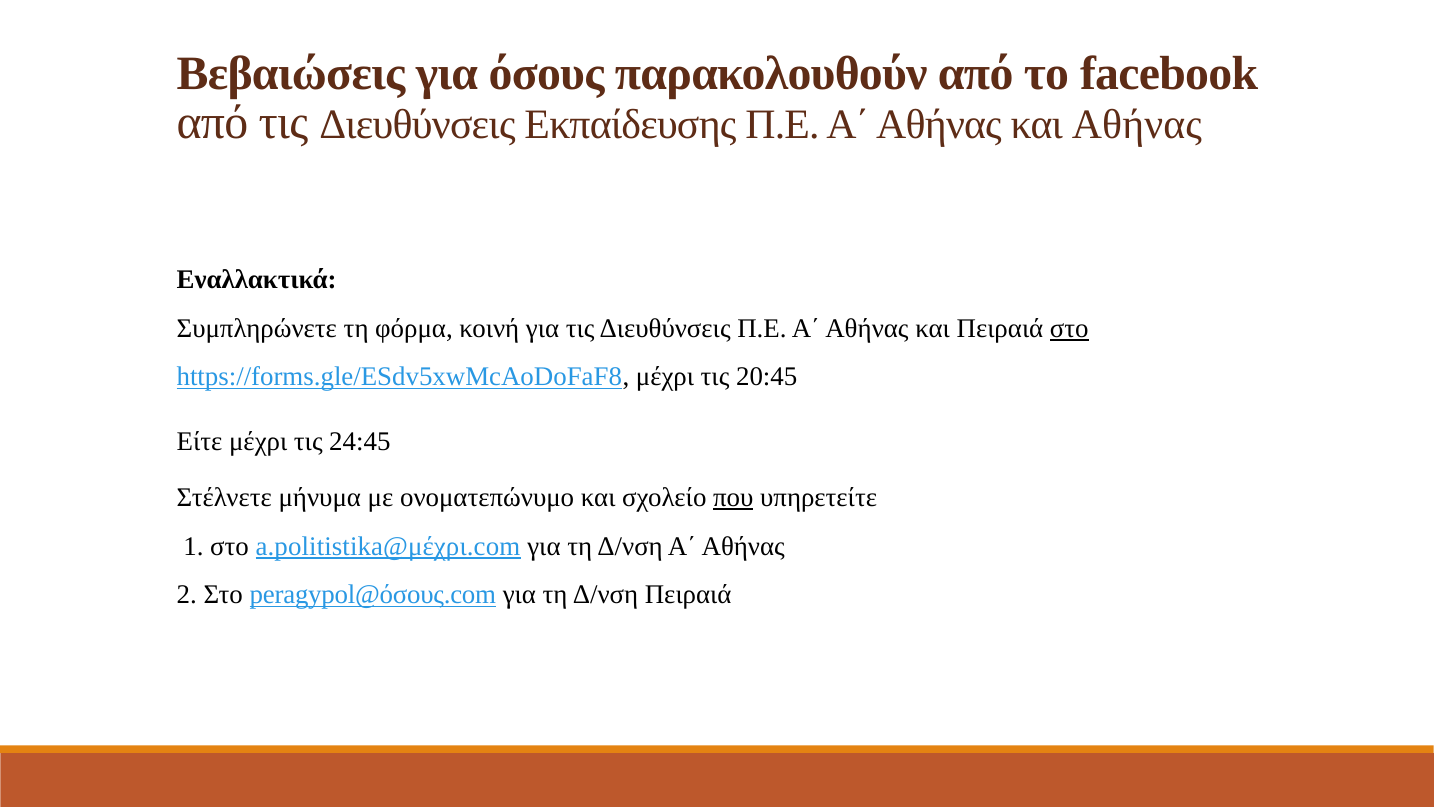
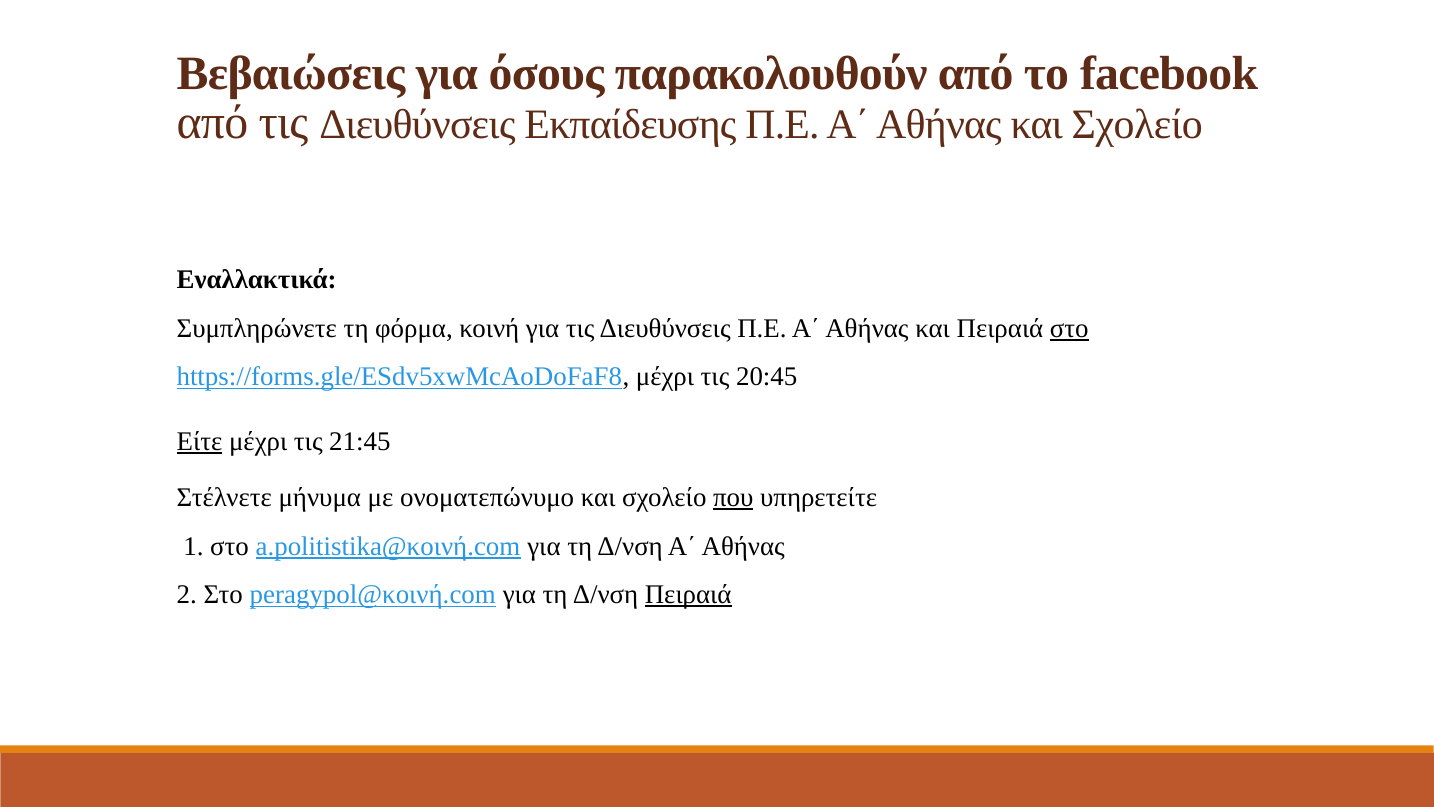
Αθήνας και Αθήνας: Αθήνας -> Σχολείο (1137, 125)
Είτε underline: none -> present (200, 441)
24:45: 24:45 -> 21:45 (360, 441)
a.politistika@μέχρι.com: a.politistika@μέχρι.com -> a.politistika@κοινή.com (388, 546)
peragypol@όσους.com: peragypol@όσους.com -> peragypol@κοινή.com (373, 594)
Πειραιά underline: none -> present (688, 594)
